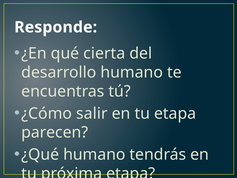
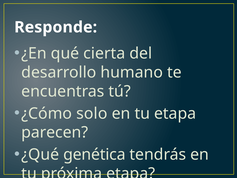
salir: salir -> solo (92, 113)
¿Qué humano: humano -> genética (94, 154)
